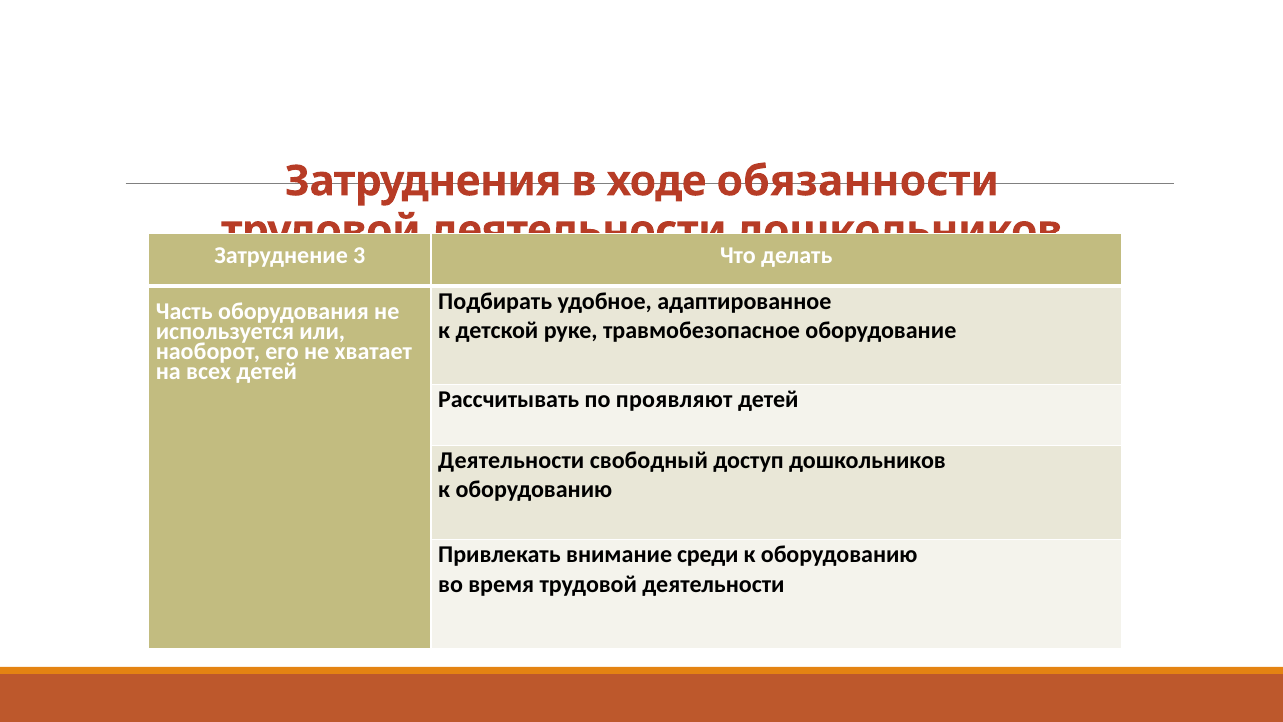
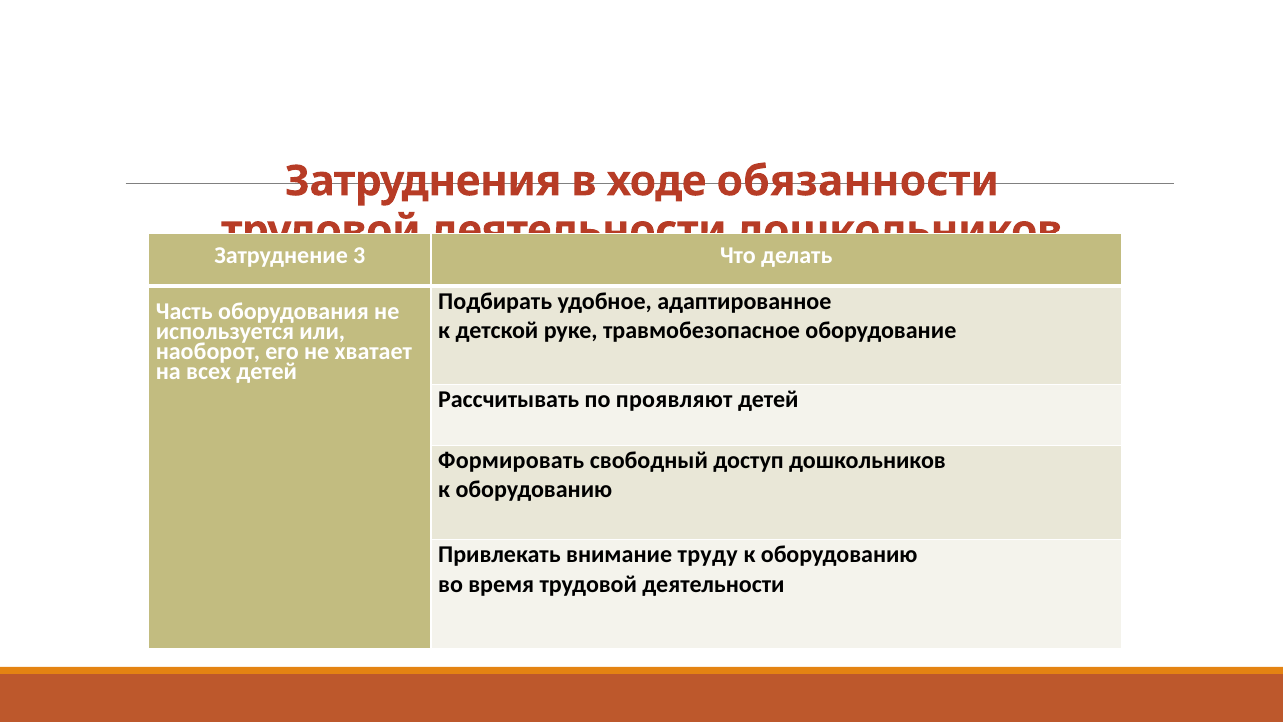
Деятельности: Деятельности -> Формировать (511, 460)
среди: среди -> труду (708, 555)
